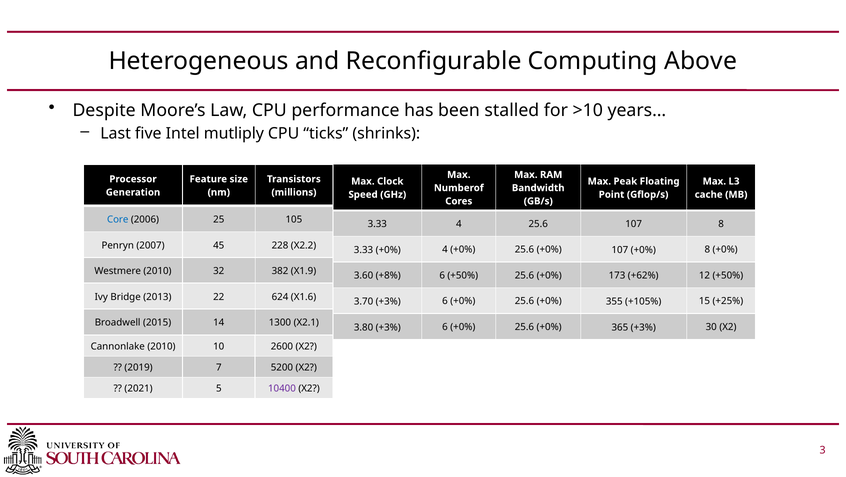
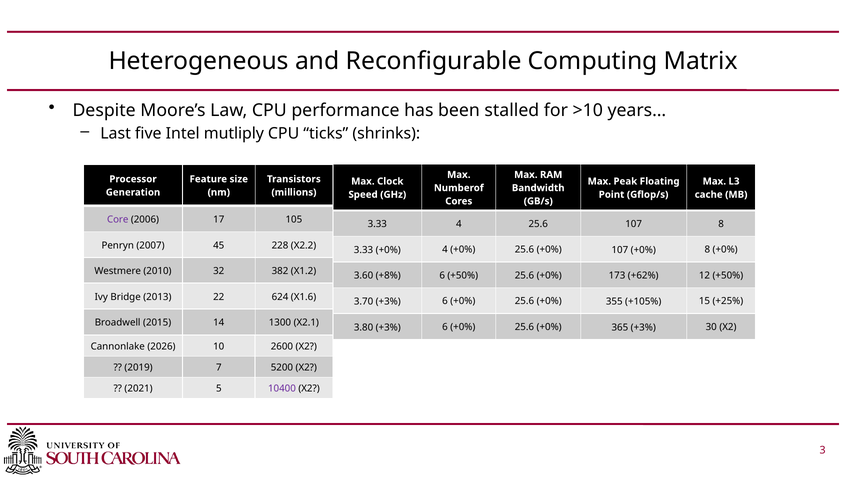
Above: Above -> Matrix (701, 61)
Core colour: blue -> purple (118, 220)
25: 25 -> 17 (219, 220)
X1.9: X1.9 -> X1.2 (304, 271)
Cannonlake 2010: 2010 -> 2026 (161, 346)
